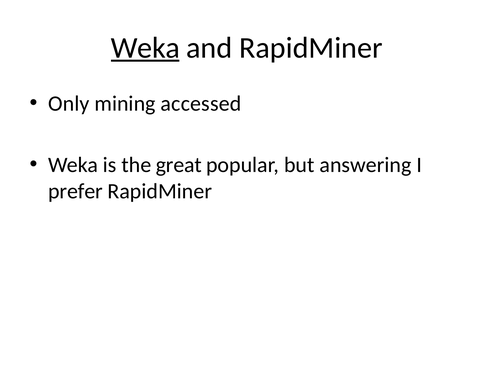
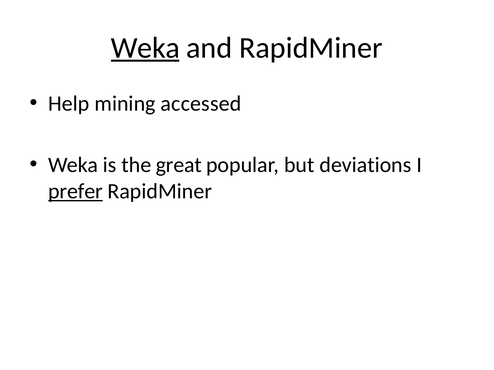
Only: Only -> Help (69, 104)
answering: answering -> deviations (365, 165)
prefer underline: none -> present (75, 191)
